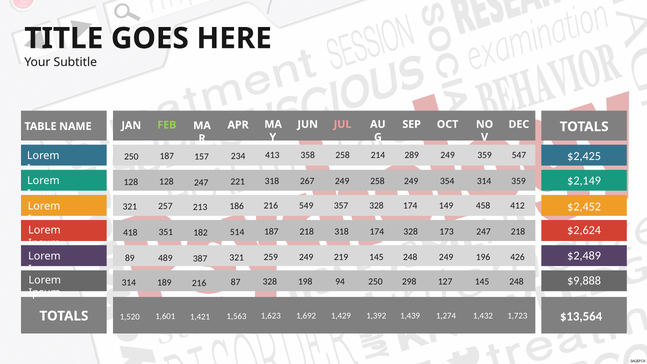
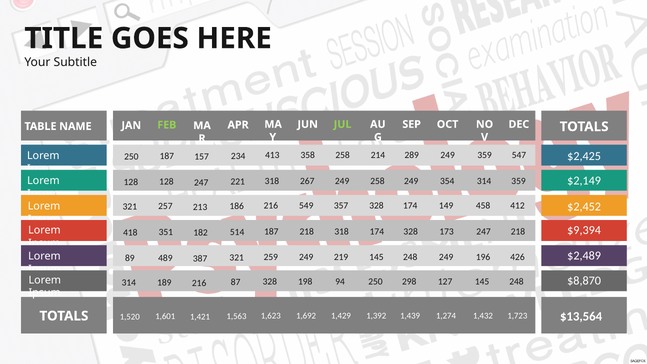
JUL colour: pink -> light green (343, 124)
$2,624: $2,624 -> $9,394 (584, 230)
$9,888: $9,888 -> $8,870 (584, 281)
